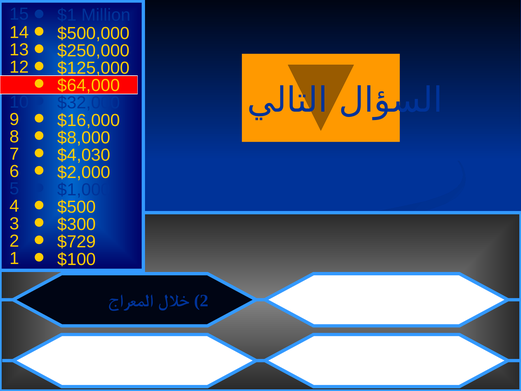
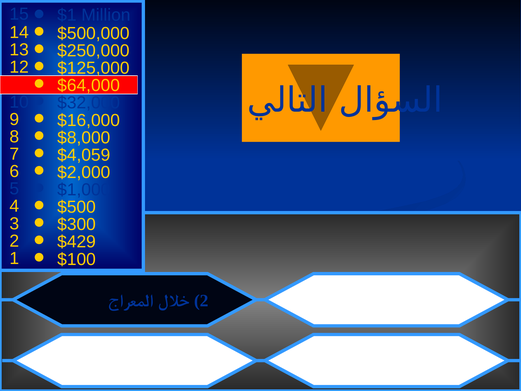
$4,030: $4,030 -> $4,059 (84, 155)
$729: $729 -> $429 (77, 242)
